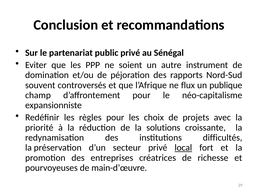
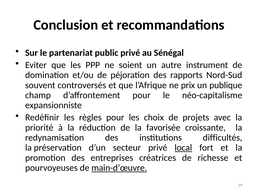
flux: flux -> prix (188, 85)
solutions: solutions -> favorisée (163, 127)
main-d’œuvre underline: none -> present (119, 167)
